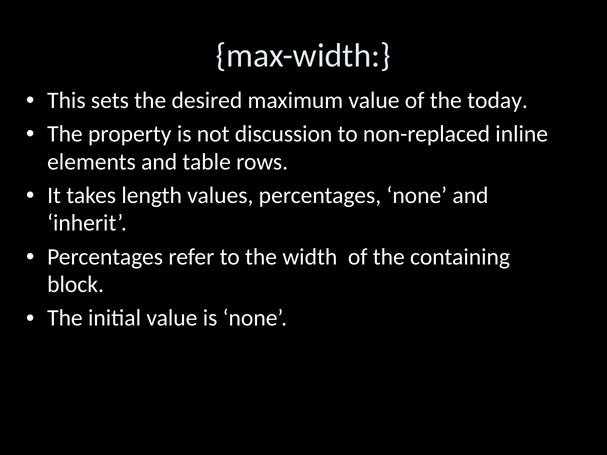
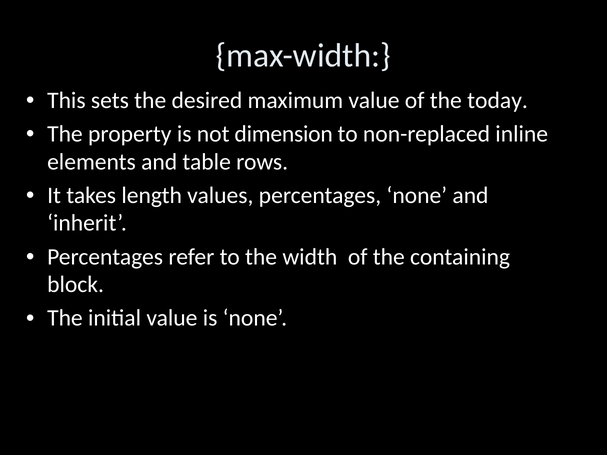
discussion: discussion -> dimension (284, 134)
